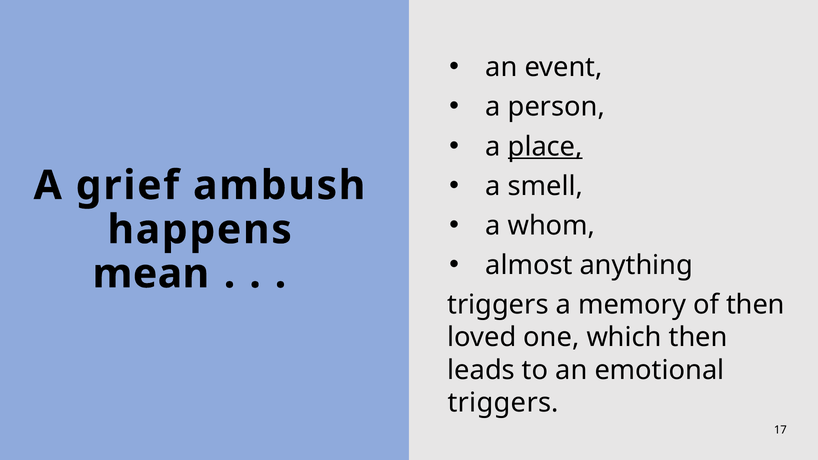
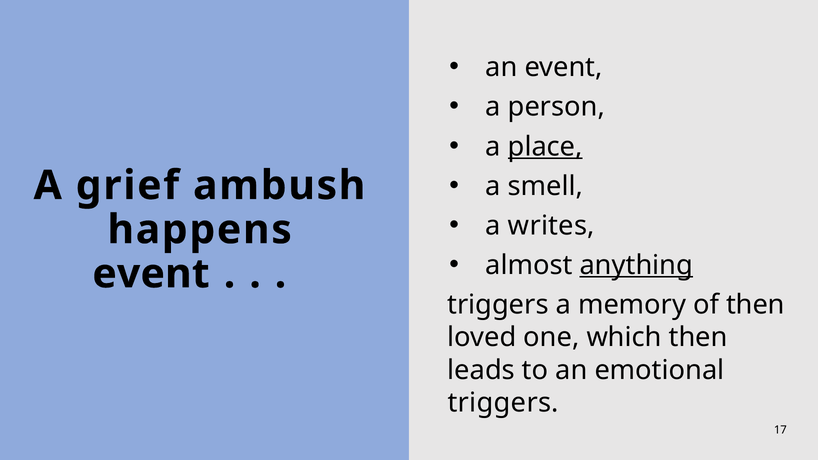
whom: whom -> writes (551, 226)
anything underline: none -> present (636, 265)
mean: mean -> event (151, 274)
